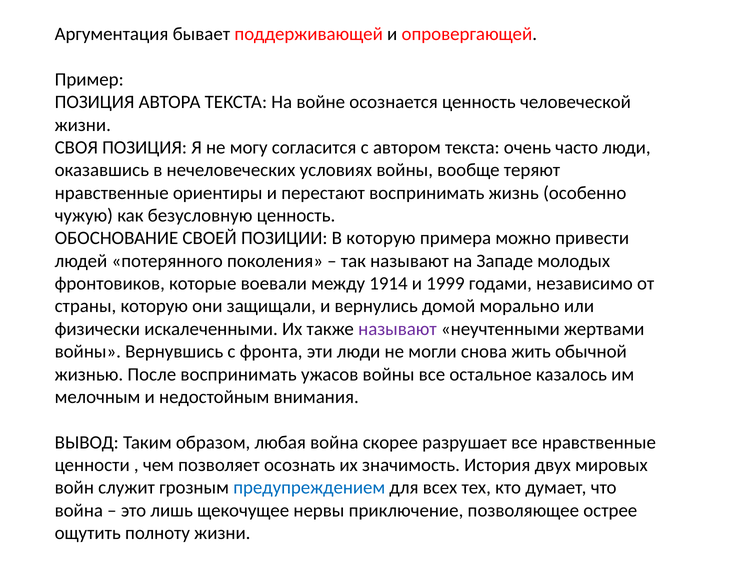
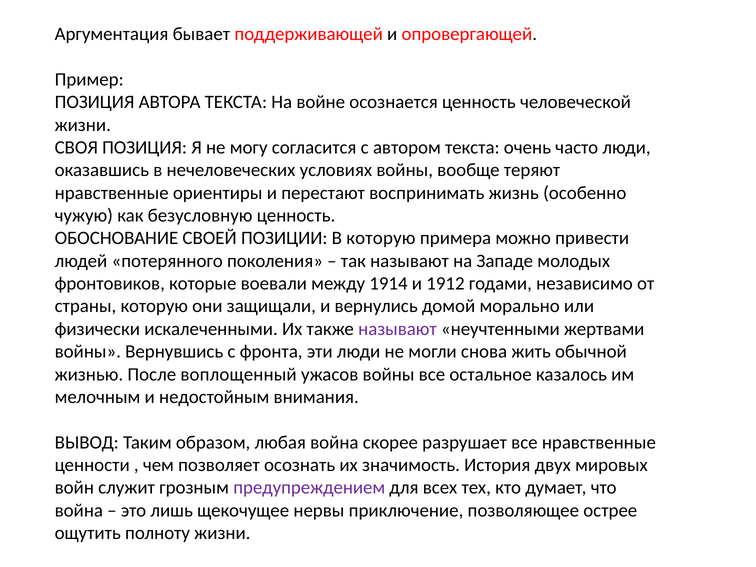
1999: 1999 -> 1912 (445, 284)
После воспринимать: воспринимать -> воплощенный (239, 374)
предупреждением colour: blue -> purple (309, 488)
